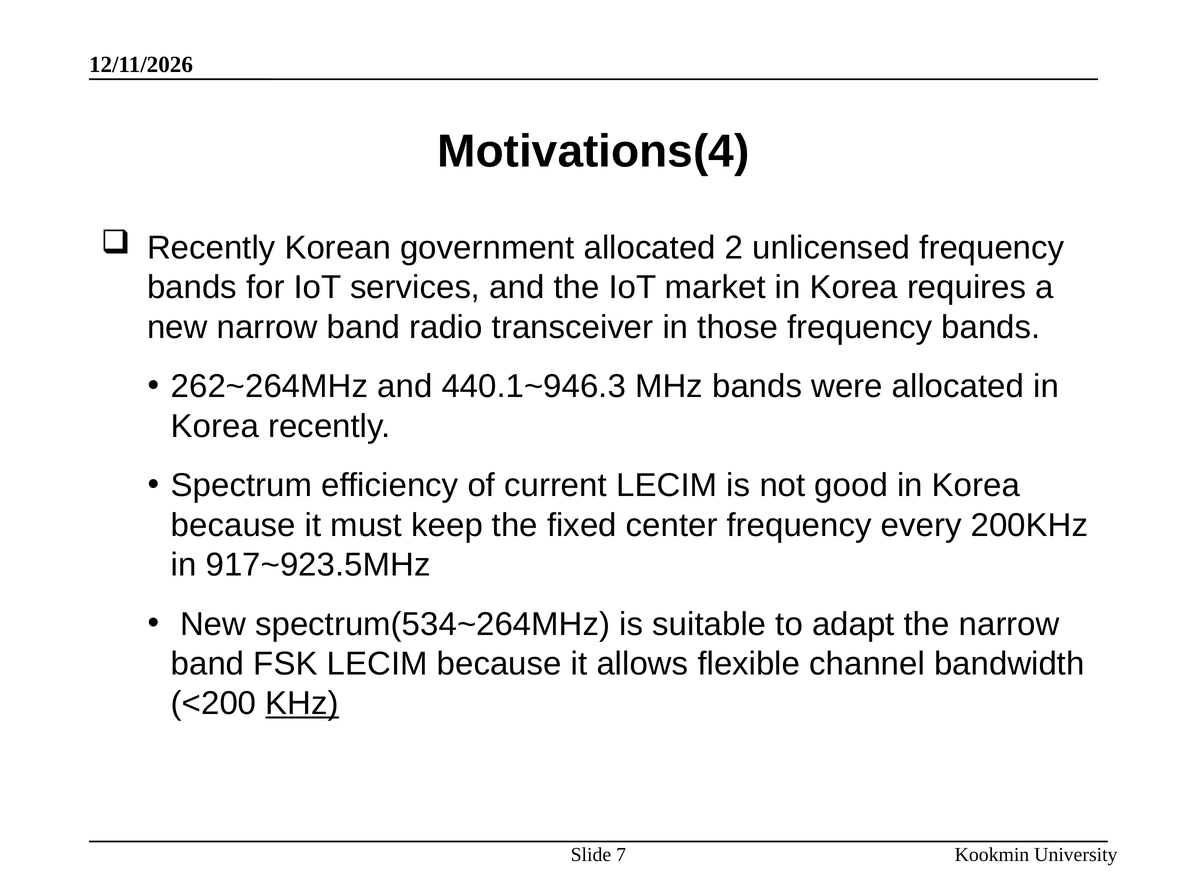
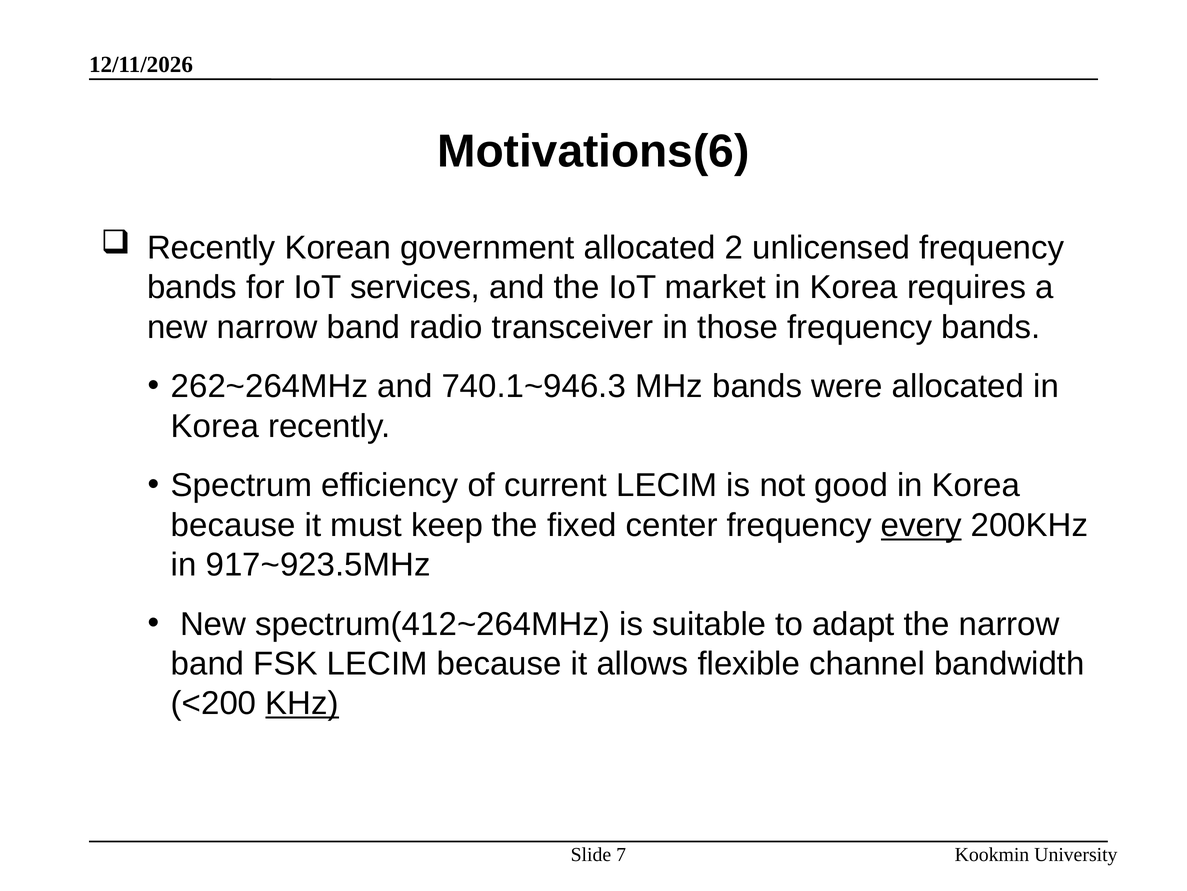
Motivations(4: Motivations(4 -> Motivations(6 (593, 152)
440.1~946.3: 440.1~946.3 -> 740.1~946.3 (534, 386)
every underline: none -> present (921, 525)
spectrum(534~264MHz: spectrum(534~264MHz -> spectrum(412~264MHz (433, 624)
